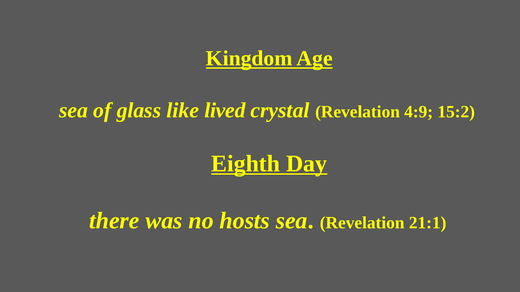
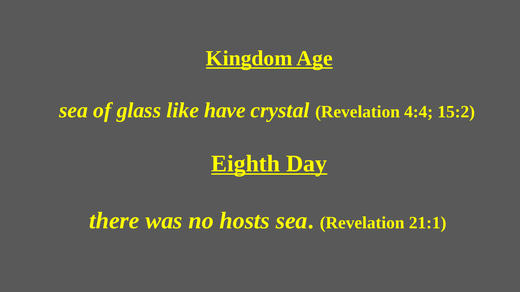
lived: lived -> have (225, 111)
4:9: 4:9 -> 4:4 (419, 112)
